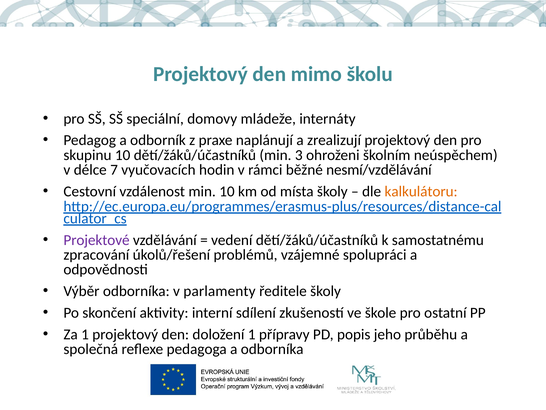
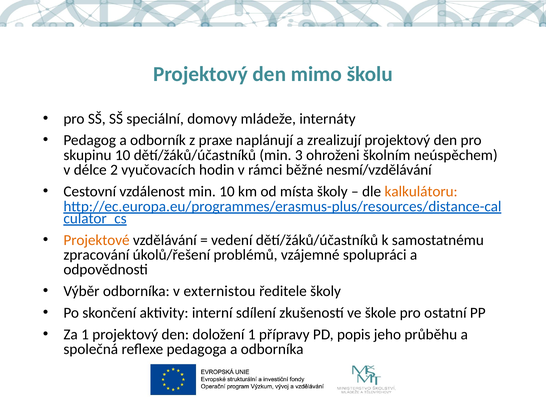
7: 7 -> 2 (114, 170)
Projektové colour: purple -> orange (97, 240)
parlamenty: parlamenty -> externistou (219, 291)
